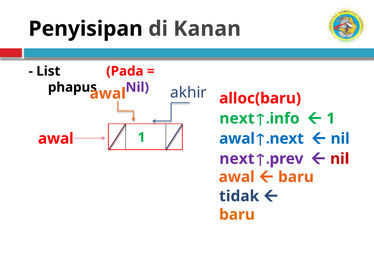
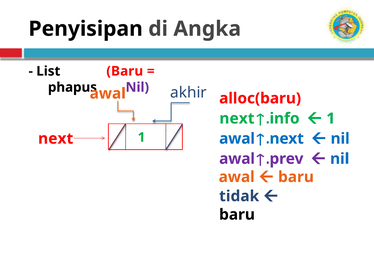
Kanan: Kanan -> Angka (207, 29)
Pada: Pada -> Baru (125, 71)
awal: awal -> next (56, 139)
next: next -> awal (237, 159)
nil colour: red -> blue (340, 159)
baru colour: orange -> black (237, 215)
